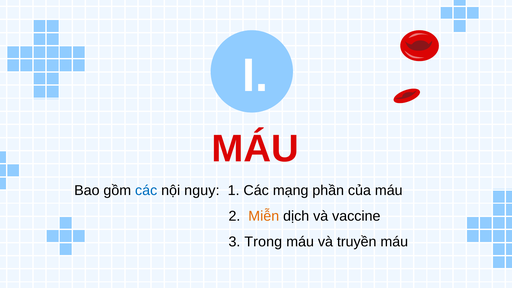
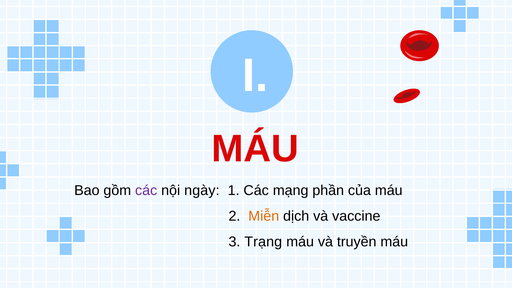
các colour: blue -> purple (146, 191)
nguy: nguy -> ngày (202, 191)
Trong: Trong -> Trạng (263, 242)
